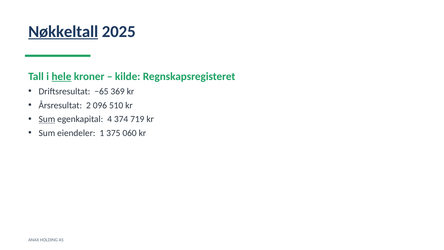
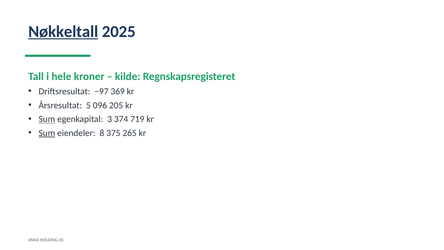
hele underline: present -> none (61, 76)
−65: −65 -> −97 (101, 91)
2: 2 -> 5 (88, 105)
510: 510 -> 205 (116, 105)
4: 4 -> 3 (110, 119)
Sum underline: none -> present (47, 133)
1: 1 -> 8 (102, 133)
060: 060 -> 265 (130, 133)
